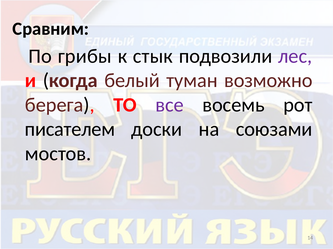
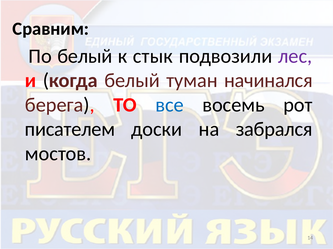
По грибы: грибы -> белый (85, 56)
возможно: возможно -> начинался (268, 81)
все colour: purple -> blue (169, 105)
союзами: союзами -> забрался (274, 130)
